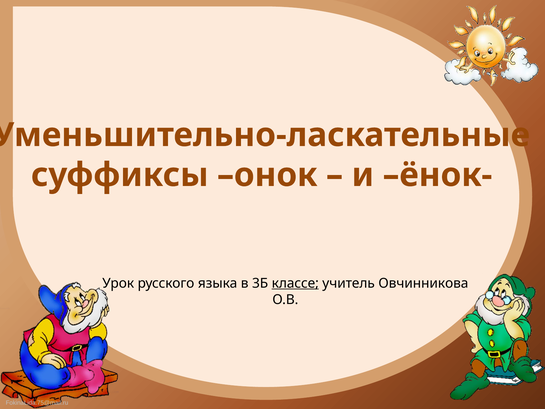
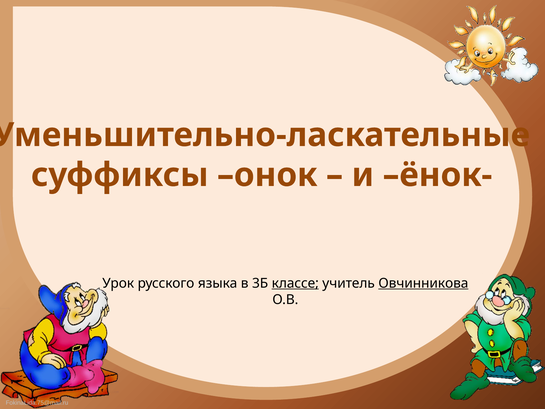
Овчинникова underline: none -> present (423, 283)
